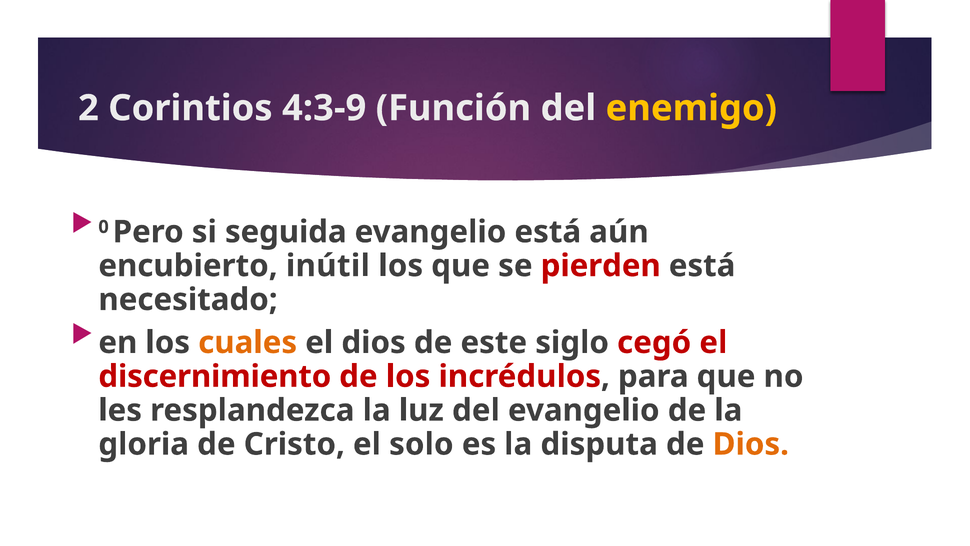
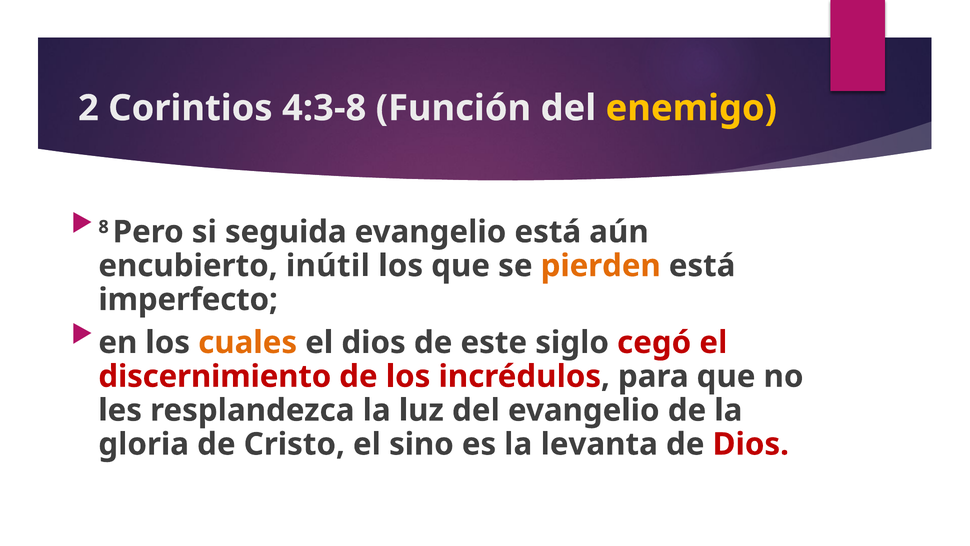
4:3-9: 4:3-9 -> 4:3-8 (324, 108)
0: 0 -> 8 (104, 227)
pierden colour: red -> orange (601, 266)
necesitado: necesitado -> imperfecto (188, 299)
solo: solo -> sino (421, 444)
disputa: disputa -> levanta (599, 444)
Dios colour: orange -> red (751, 444)
